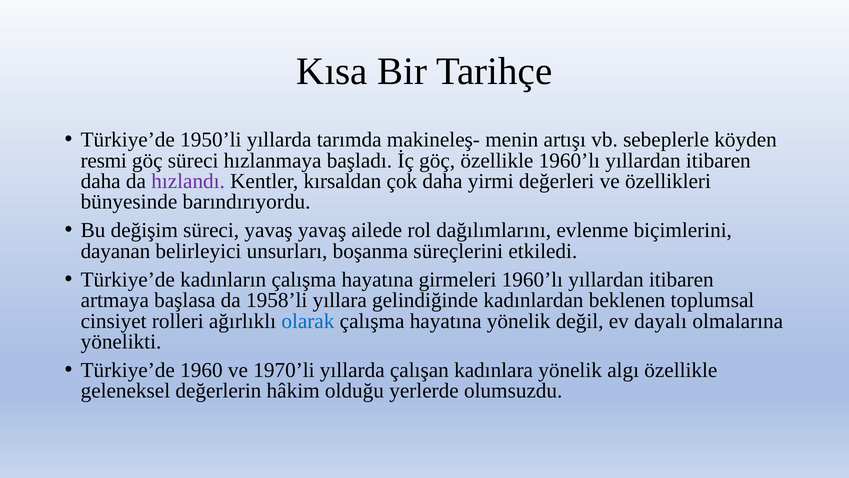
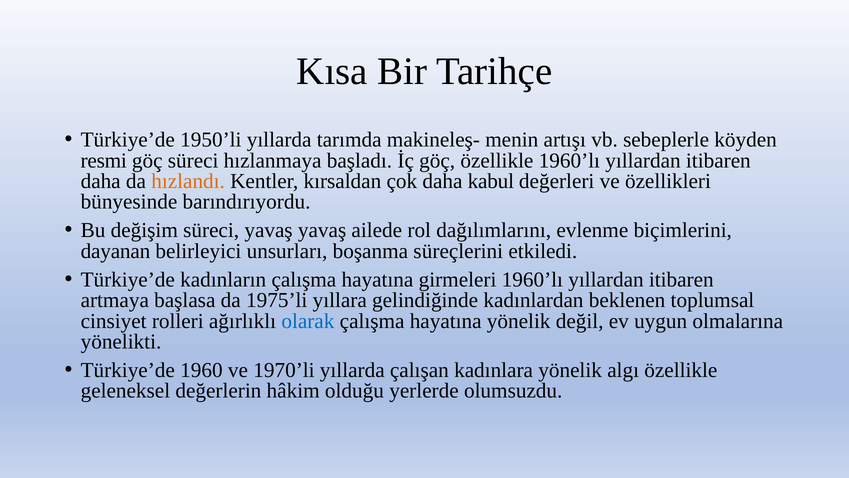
hızlandı colour: purple -> orange (188, 181)
yirmi: yirmi -> kabul (491, 181)
1958’li: 1958’li -> 1975’li (277, 300)
dayalı: dayalı -> uygun (661, 321)
